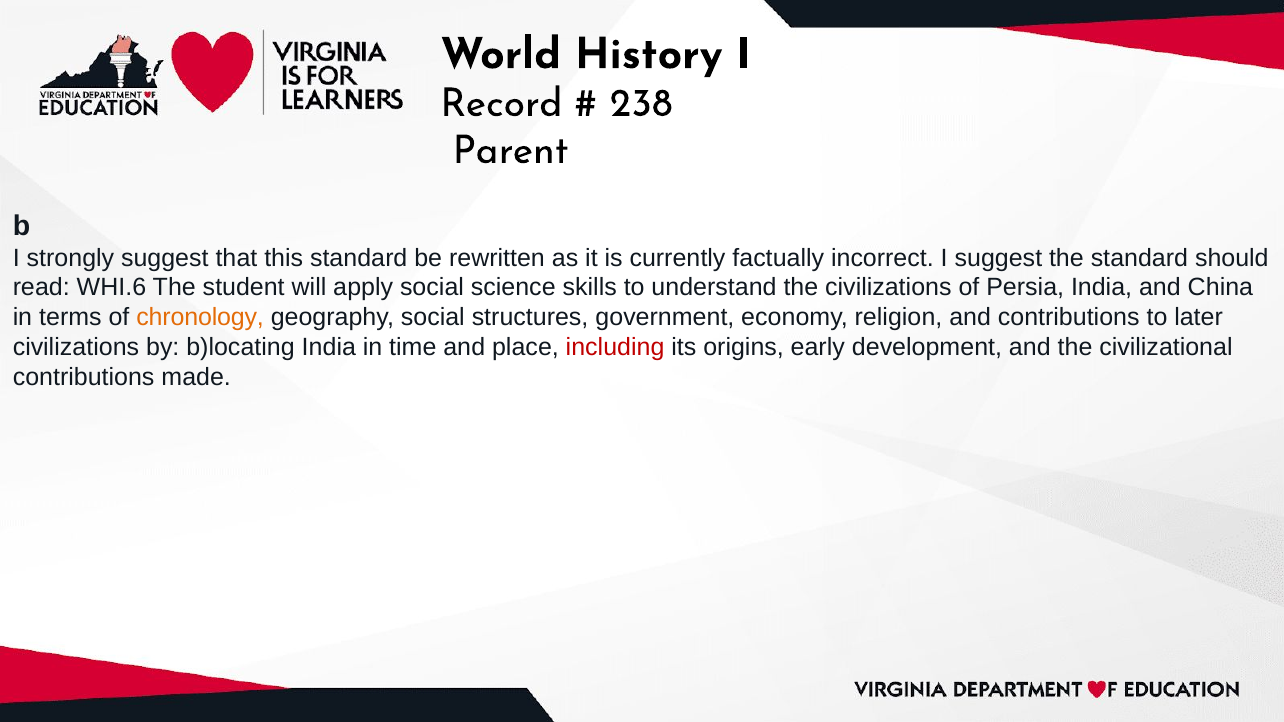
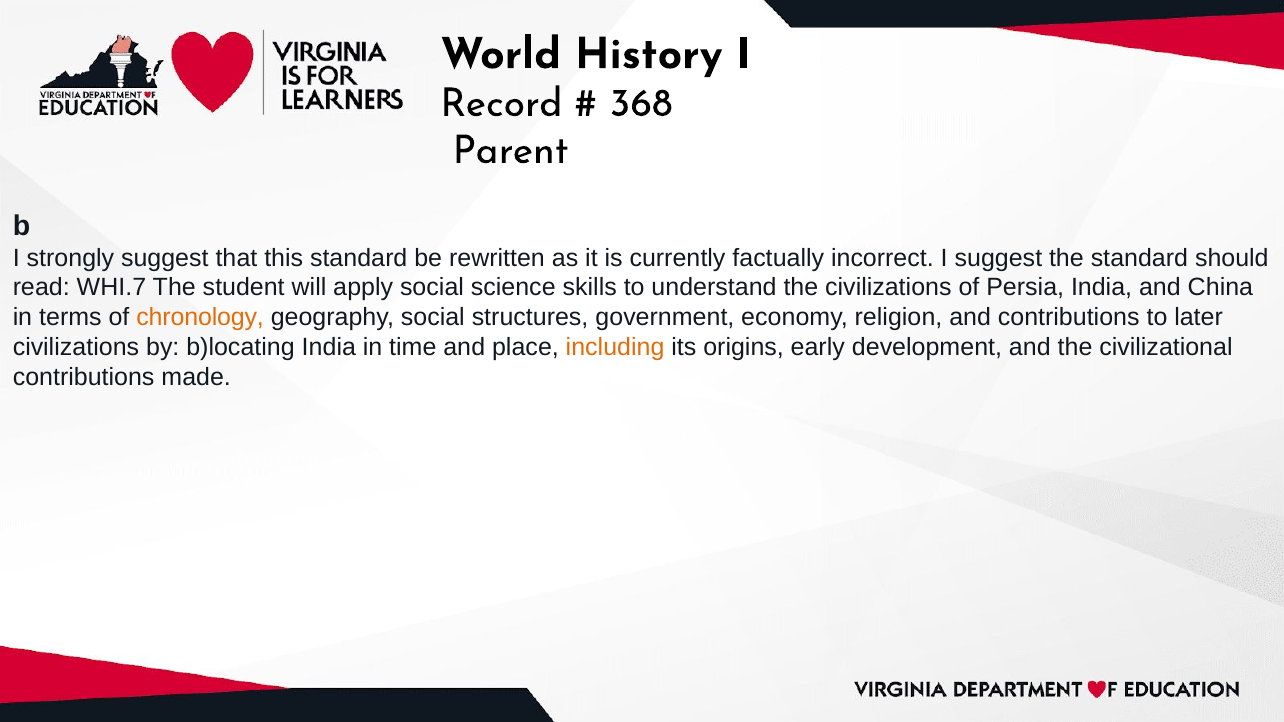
238: 238 -> 368 (641, 103)
WHI.6: WHI.6 -> WHI.7 (111, 288)
including colour: red -> orange (615, 348)
